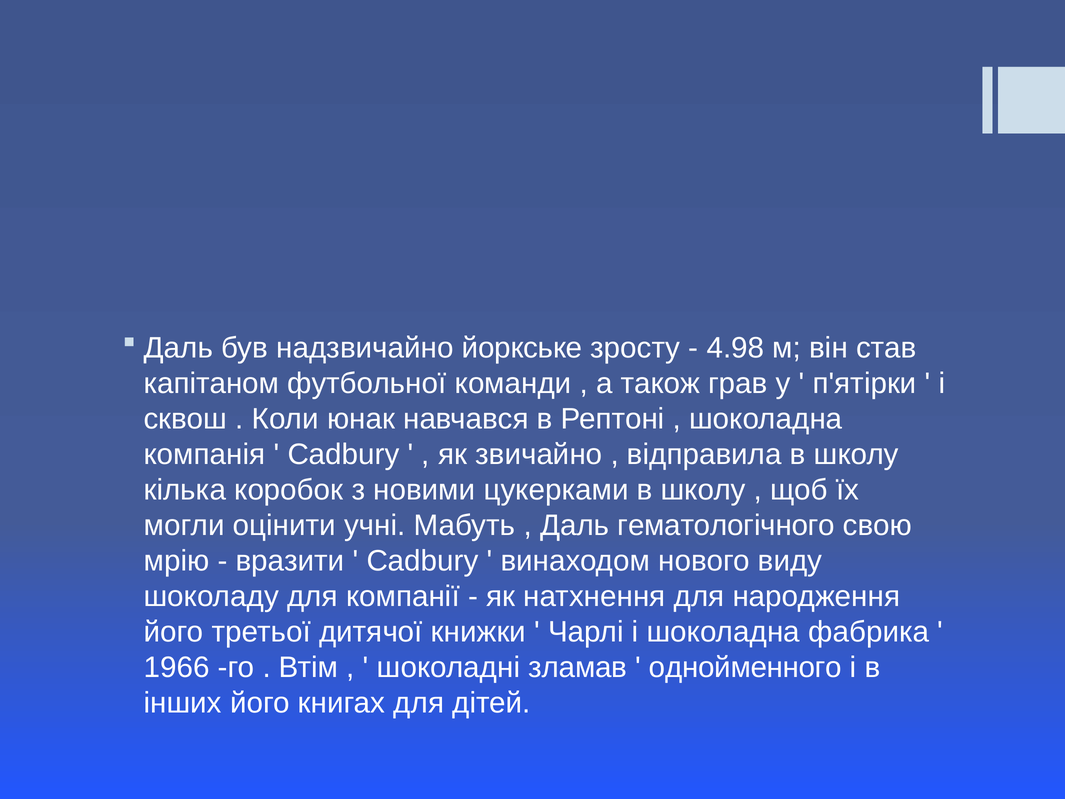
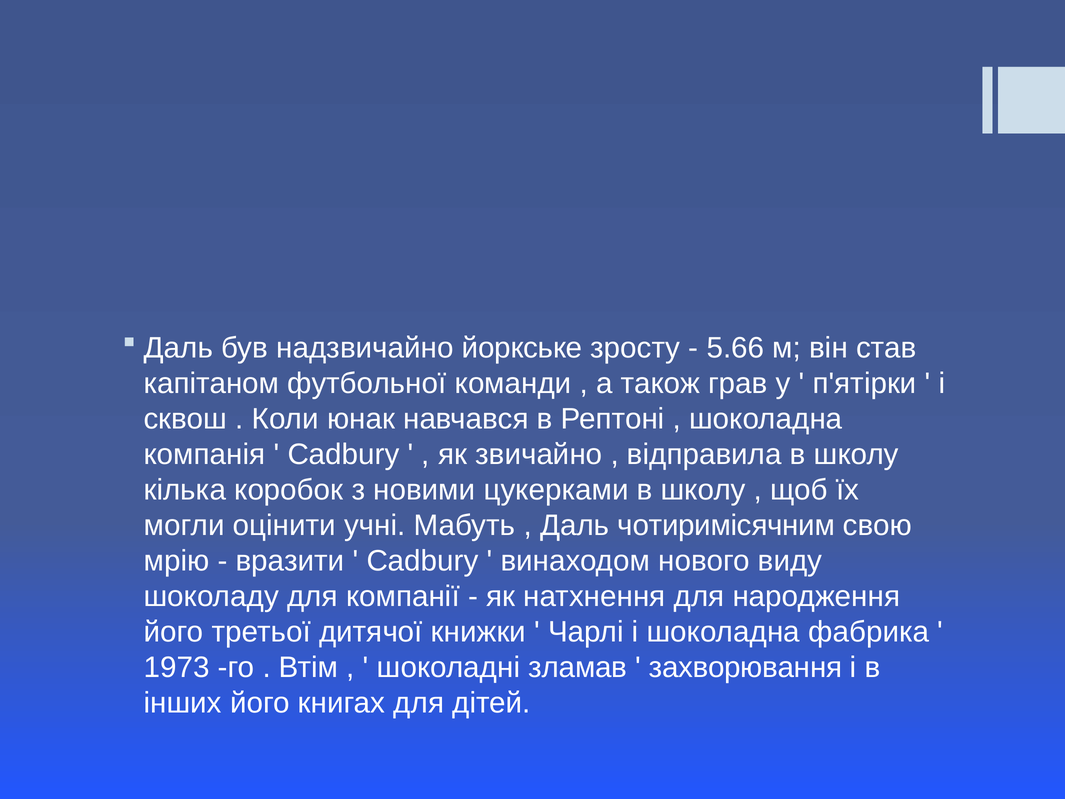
4.98: 4.98 -> 5.66 (735, 348)
гематологічного: гематологічного -> чотиримісячним (726, 525)
1966: 1966 -> 1973 (177, 667)
однойменного: однойменного -> захворювання (745, 667)
